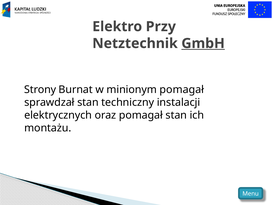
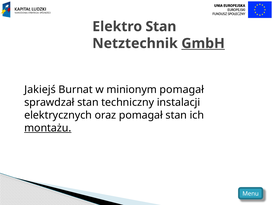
Elektro Przy: Przy -> Stan (161, 27)
Strony: Strony -> Jakiejś (40, 90)
montażu underline: none -> present (48, 128)
